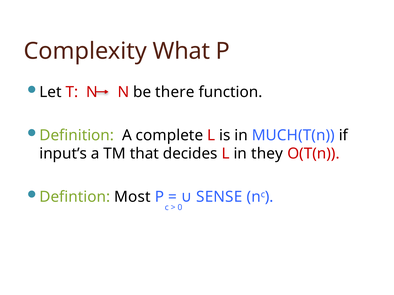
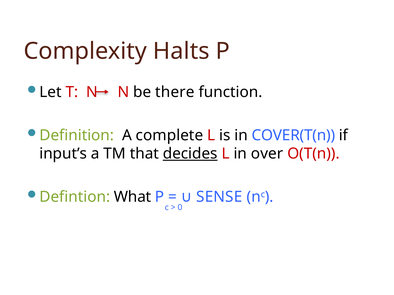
What: What -> Halts (181, 51)
MUCH(T(n: MUCH(T(n -> COVER(T(n (293, 136)
decides underline: none -> present (190, 154)
they: they -> over (267, 154)
Most: Most -> What (133, 197)
